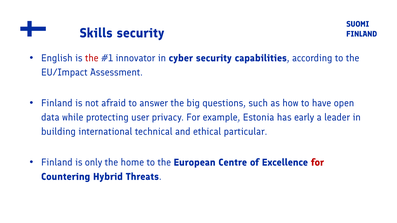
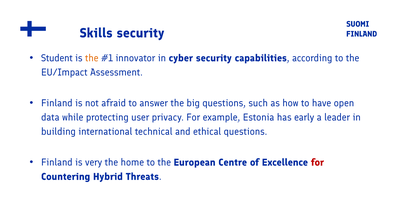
English: English -> Student (57, 58)
the colour: red -> orange (92, 58)
ethical particular: particular -> questions (246, 132)
only: only -> very (94, 163)
